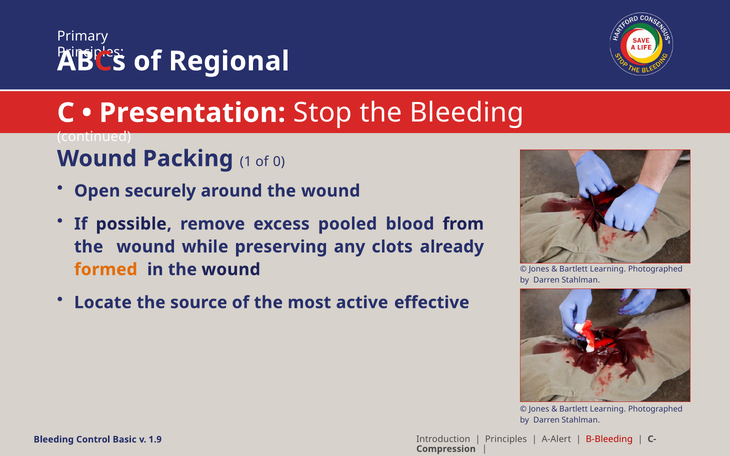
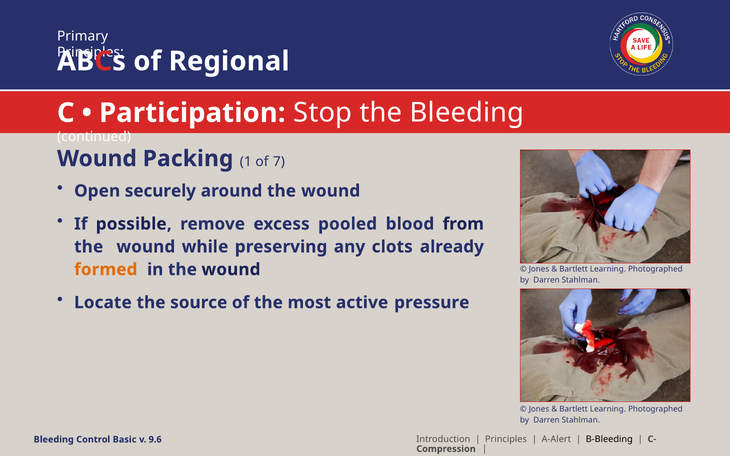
Presentation: Presentation -> Participation (192, 113)
0: 0 -> 7 (279, 162)
effective: effective -> pressure (432, 303)
B-Bleeding colour: red -> black (609, 439)
1.9: 1.9 -> 9.6 (155, 440)
